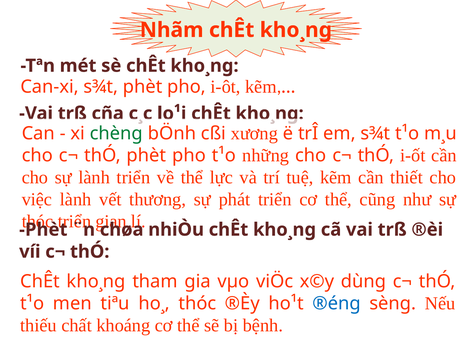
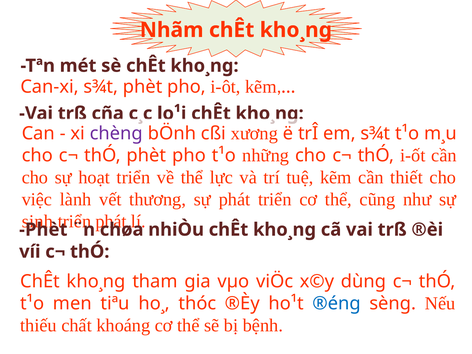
chèng colour: green -> purple (116, 133)
sự lành: lành -> hoạt (94, 177)
thóc: thóc -> sinh (37, 222)
triển gian: gian -> phát (111, 222)
